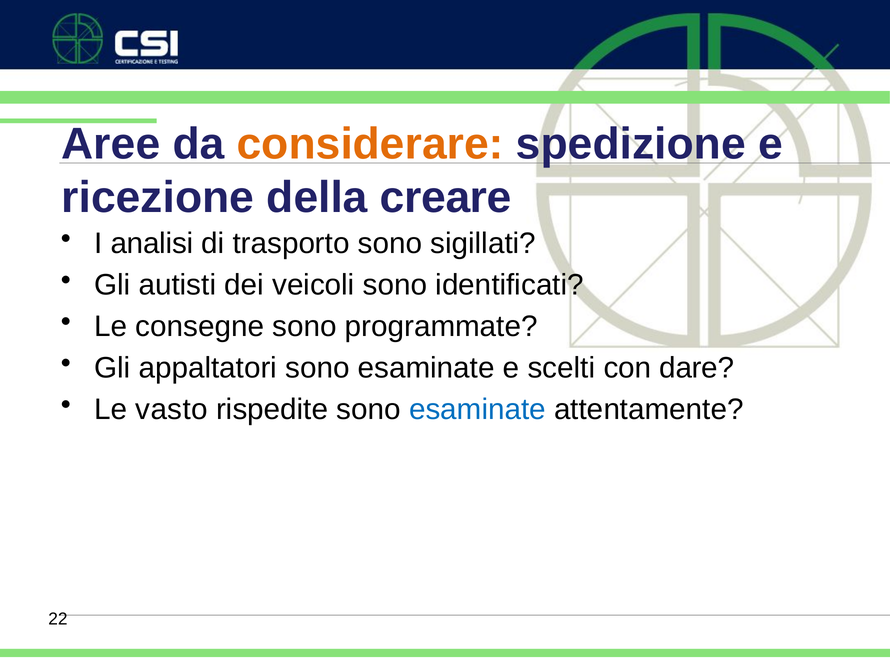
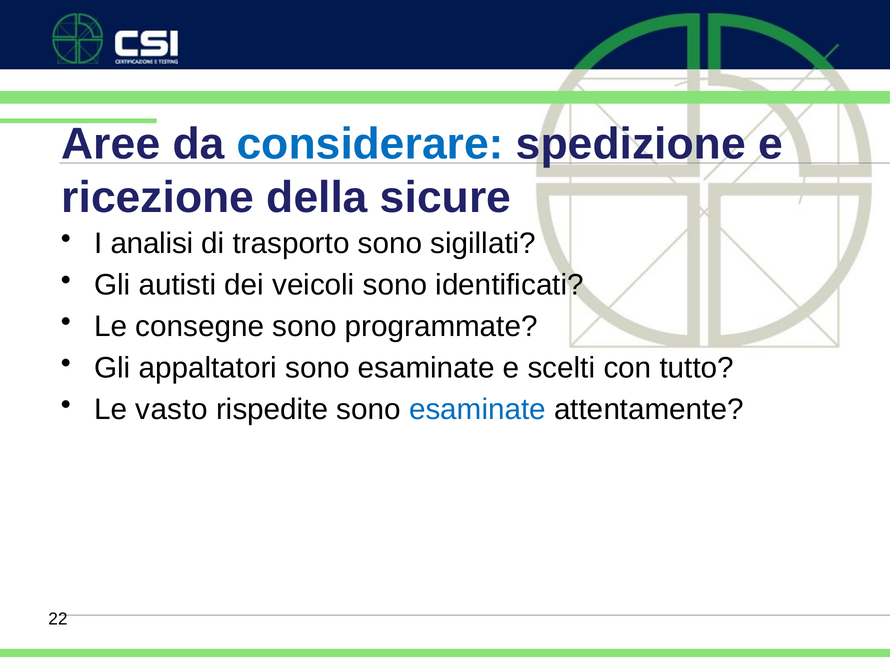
considerare colour: orange -> blue (370, 144)
creare: creare -> sicure (446, 198)
dare: dare -> tutto (697, 368)
